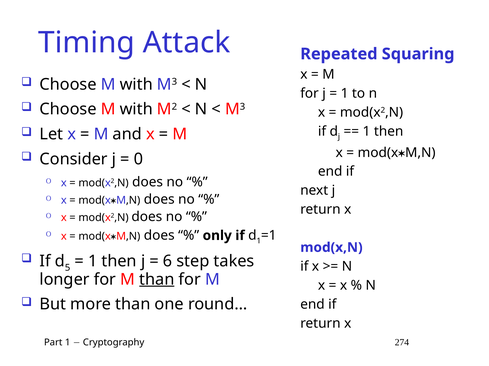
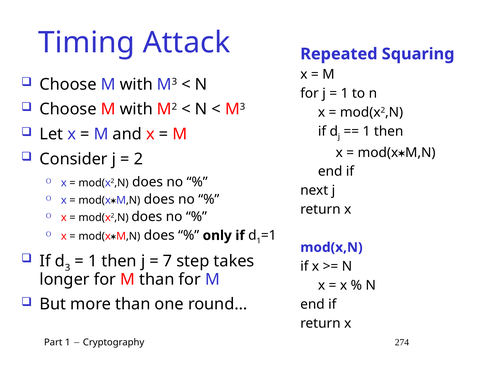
0: 0 -> 2 (139, 159)
5: 5 -> 3 (68, 268)
6: 6 -> 7 (168, 262)
than underline: present -> none (157, 280)
